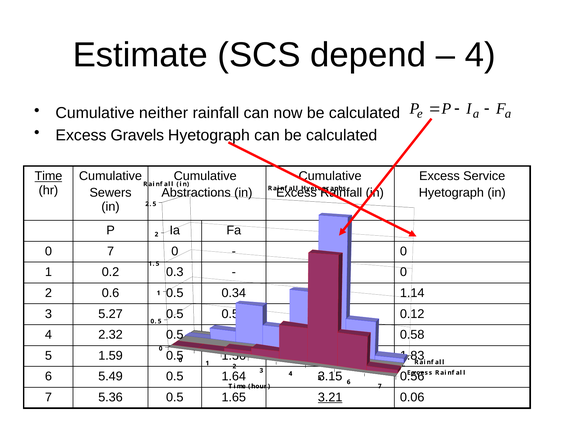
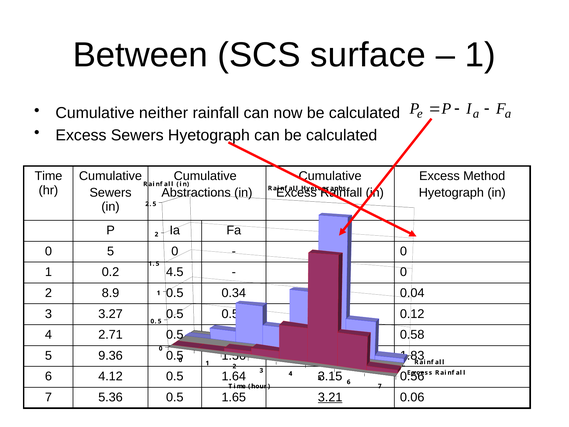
Estimate: Estimate -> Between (140, 55)
depend: depend -> surface (368, 55)
4: 4 -> 1 (480, 55)
Excess Gravels: Gravels -> Sewers (137, 135)
Time underline: present -> none (48, 176)
Service: Service -> Method (484, 176)
0 7: 7 -> 5 (111, 251)
0.3: 0.3 -> 4.5 (175, 272)
0.6: 0.6 -> 8.9 (111, 293)
1.14: 1.14 -> 0.04 (412, 293)
5.27: 5.27 -> 3.27 (111, 314)
2.32: 2.32 -> 2.71 (111, 335)
1.59: 1.59 -> 9.36 (111, 355)
5.49: 5.49 -> 4.12 (111, 376)
